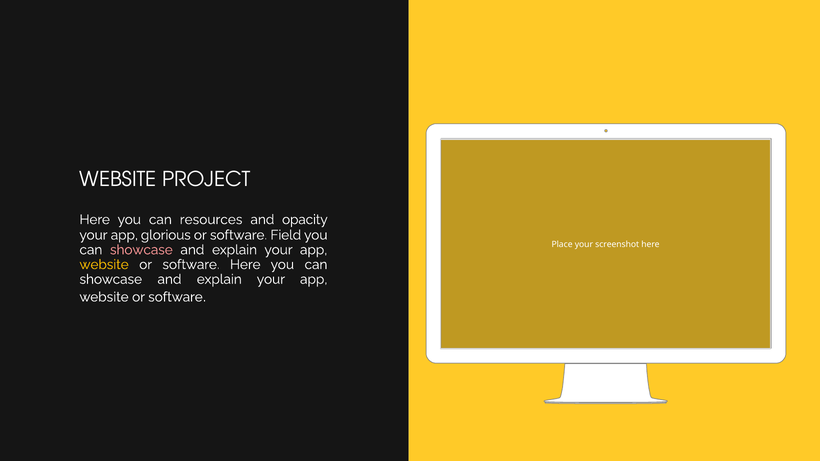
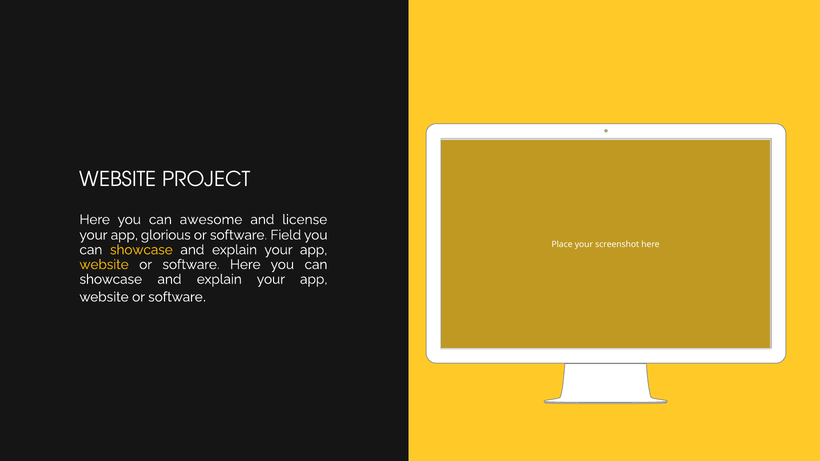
resources: resources -> awesome (211, 220)
opacity: opacity -> license (305, 220)
showcase colour: pink -> yellow (141, 250)
